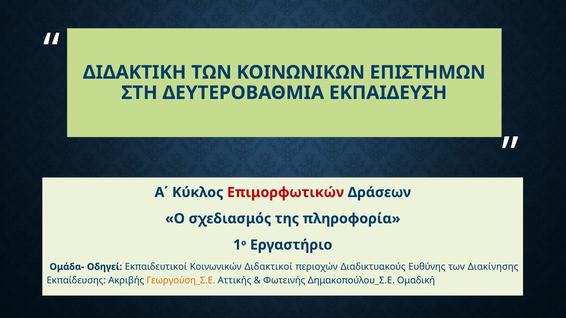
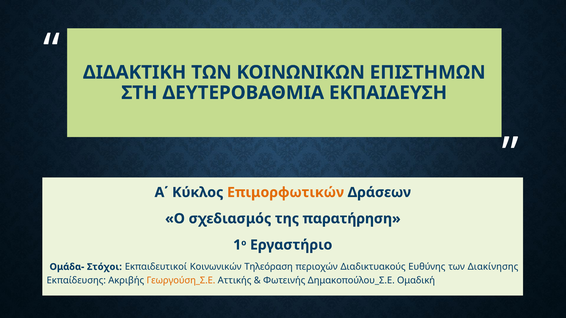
Επιμορφωτικών colour: red -> orange (286, 193)
πληροφορία: πληροφορία -> παρατήρηση (352, 219)
Οδηγεί: Οδηγεί -> Στόχοι (104, 267)
Διδακτικοί: Διδακτικοί -> Τηλεόραση (269, 267)
